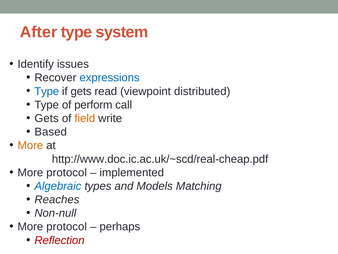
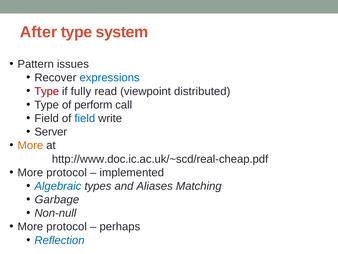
Identify: Identify -> Pattern (36, 64)
Type colour: blue -> red (47, 91)
if gets: gets -> fully (81, 91)
Gets: Gets -> Field (47, 118)
field colour: orange -> blue (85, 118)
Based: Based -> Server (51, 132)
Models: Models -> Aliases (155, 186)
Reaches: Reaches -> Garbage (57, 199)
Reflection colour: red -> blue (59, 240)
